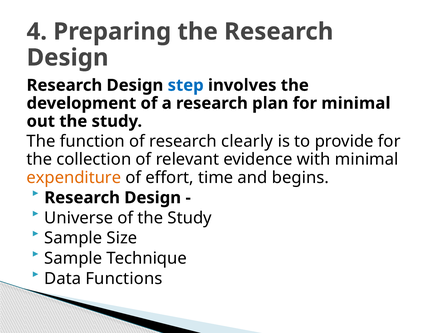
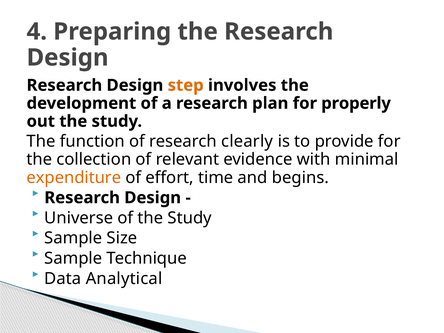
step colour: blue -> orange (186, 85)
for minimal: minimal -> properly (356, 103)
Functions: Functions -> Analytical (124, 279)
